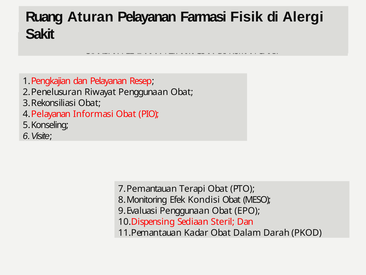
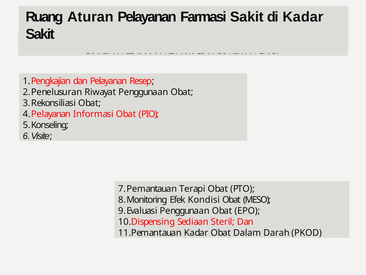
Farmasi Fisik: Fisik -> Sakit (247, 17)
di Alergi: Alergi -> Kadar (303, 17)
